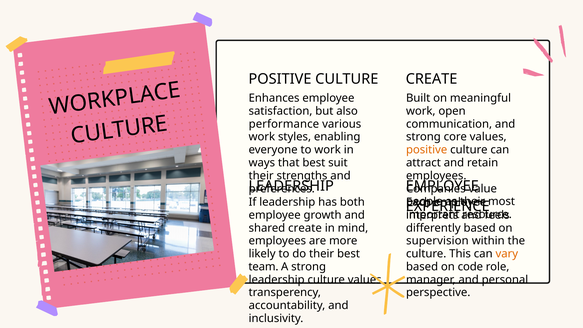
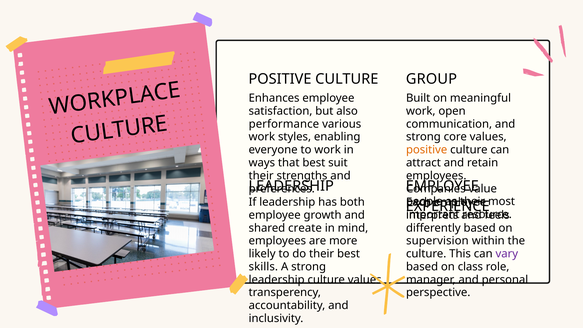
CREATE: CREATE -> GROUP (431, 79)
vary colour: orange -> purple (507, 254)
team: team -> skills (263, 267)
code: code -> class (470, 267)
